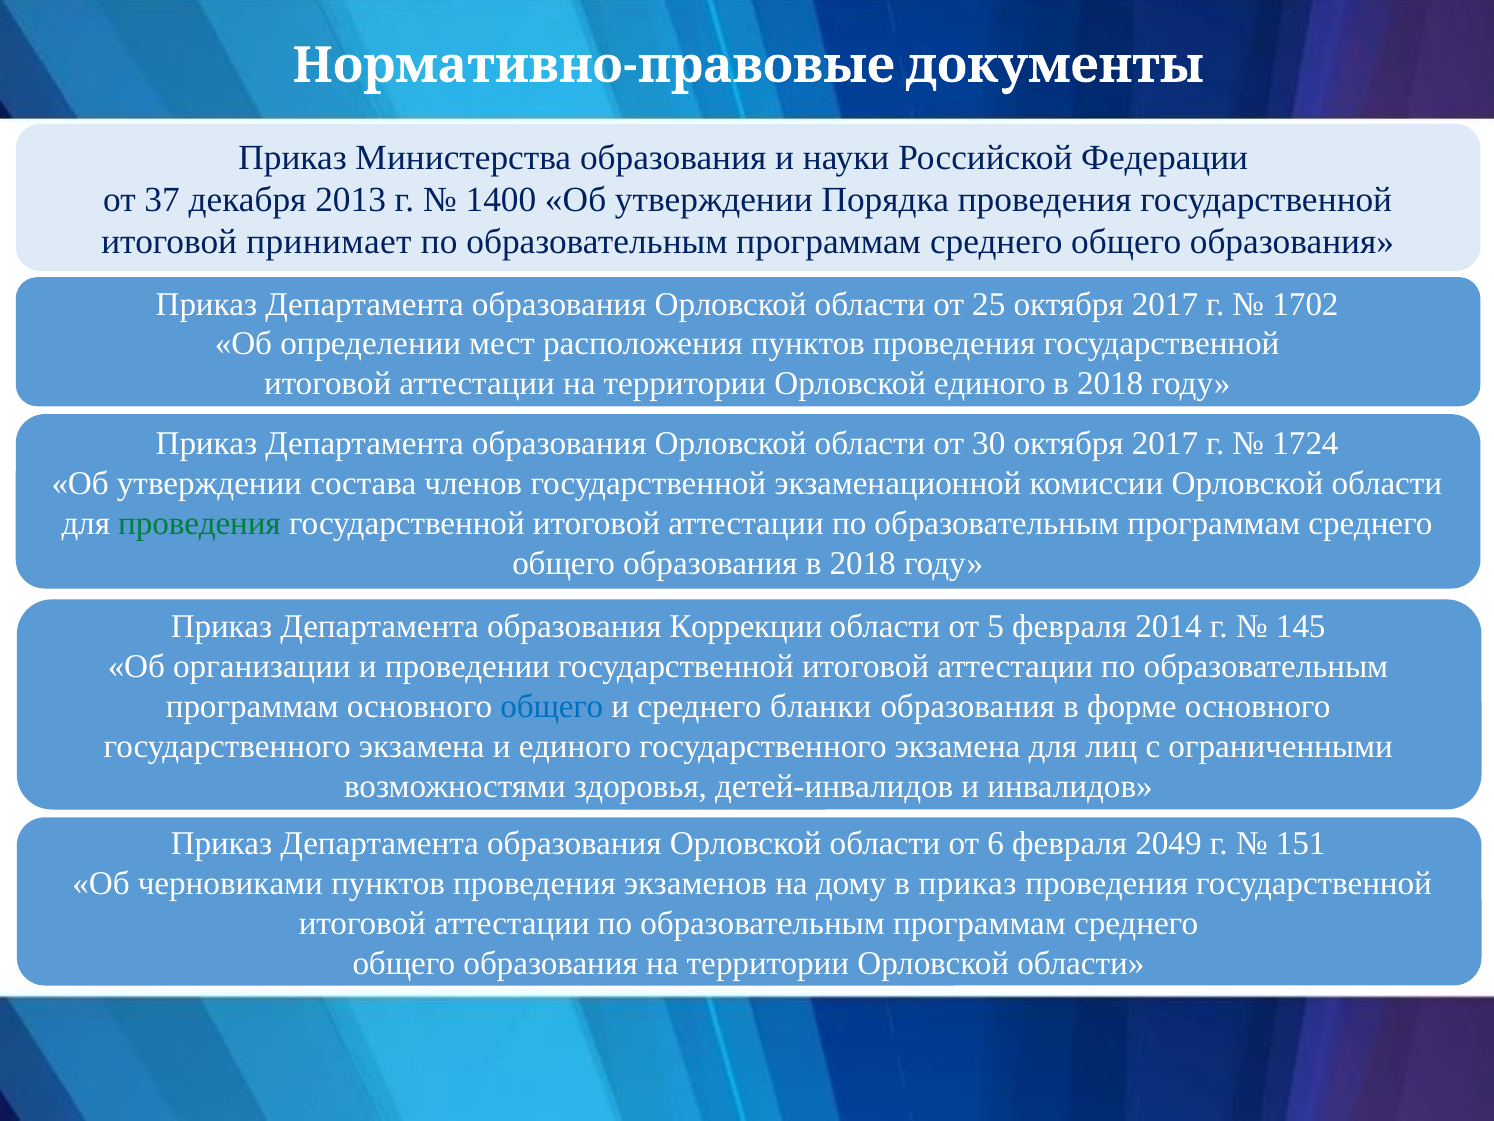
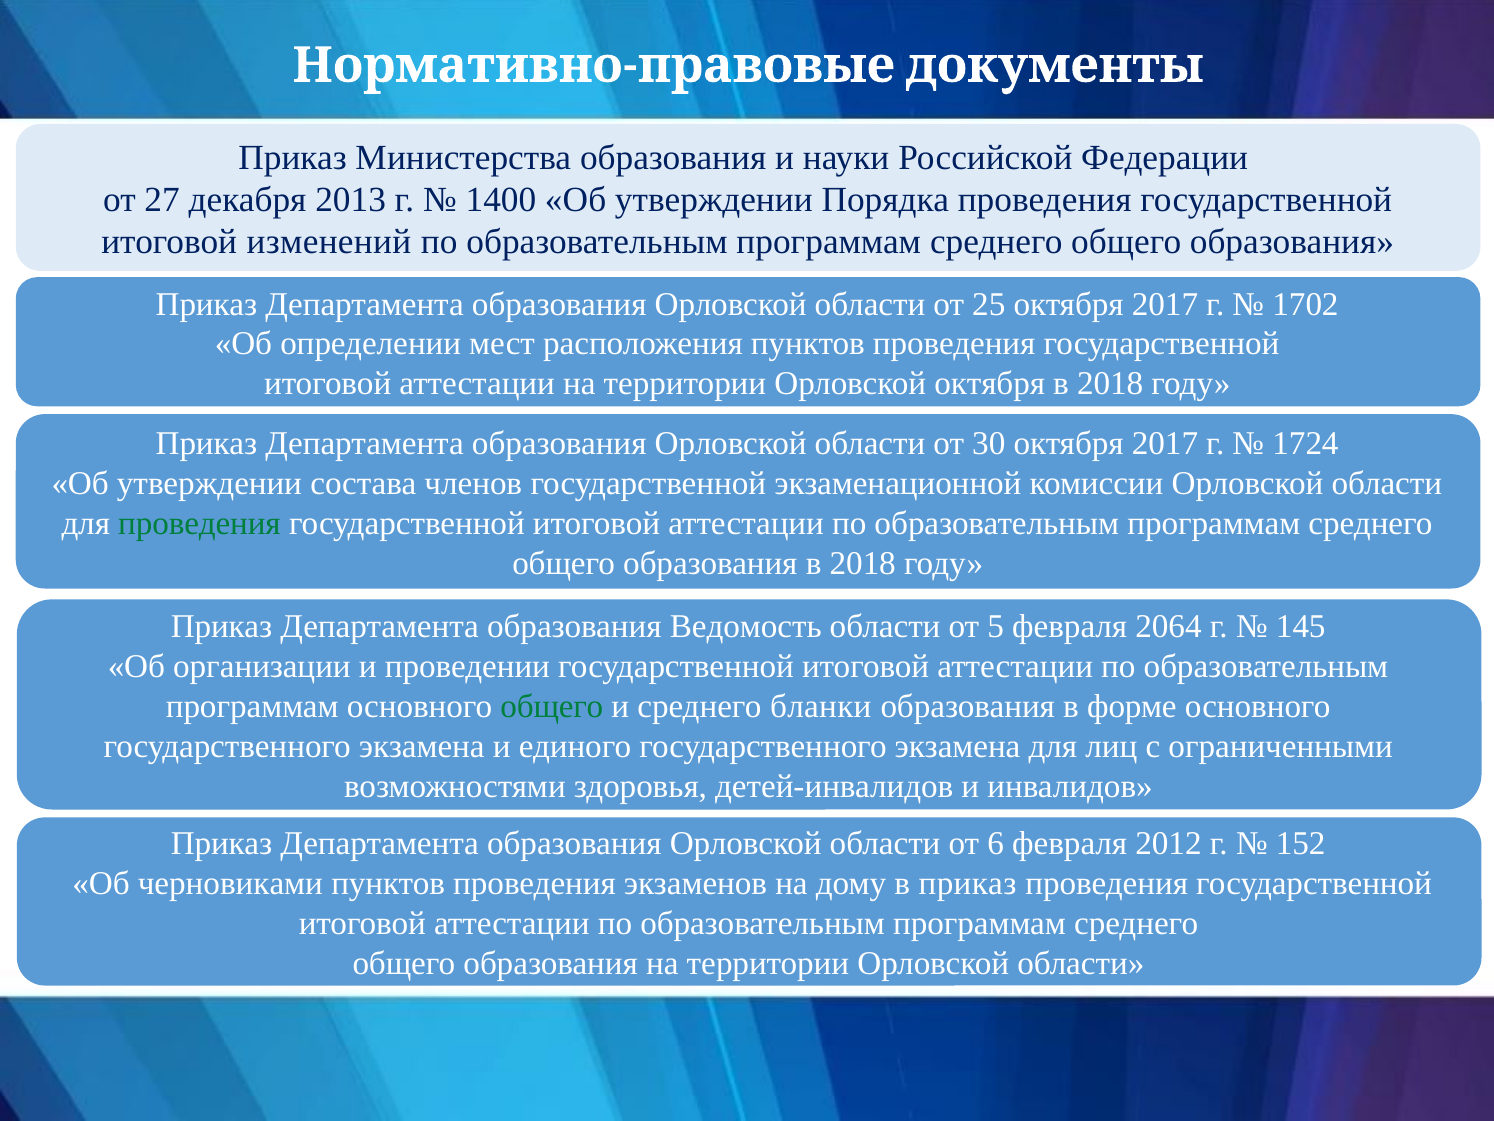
37: 37 -> 27 (162, 200)
принимает: принимает -> изменений (329, 242)
Орловской единого: единого -> октября (990, 384)
Коррекции: Коррекции -> Ведомость (746, 627)
2014: 2014 -> 2064 (1169, 627)
общего colour: blue -> green (552, 706)
2049: 2049 -> 2012 (1169, 844)
151: 151 -> 152 (1301, 844)
